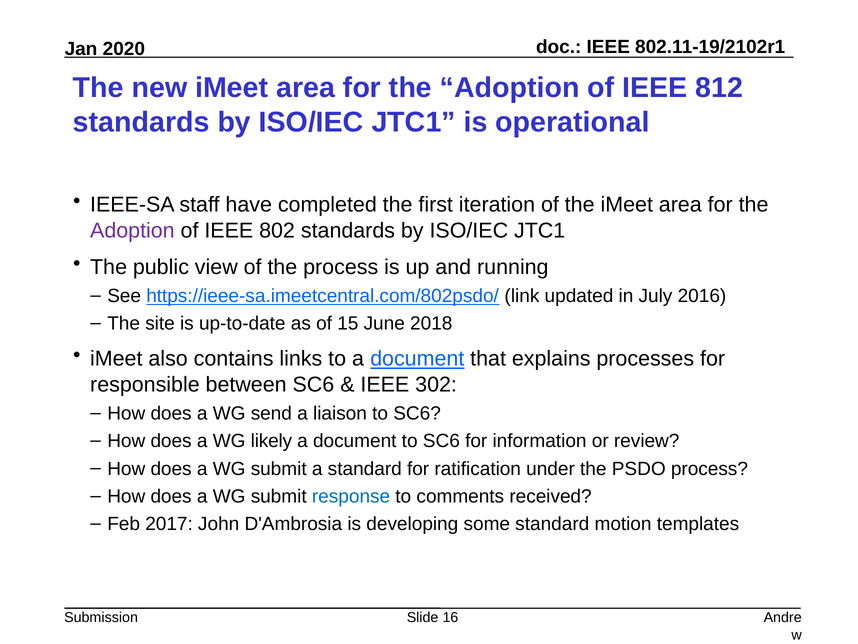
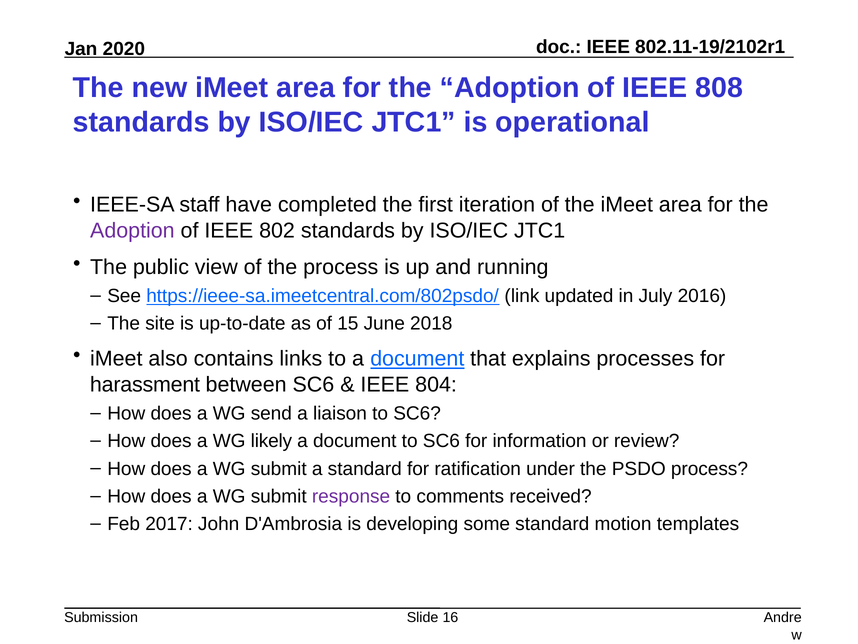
812: 812 -> 808 (719, 88)
responsible: responsible -> harassment (145, 384)
302: 302 -> 804 (436, 384)
response colour: blue -> purple (351, 496)
